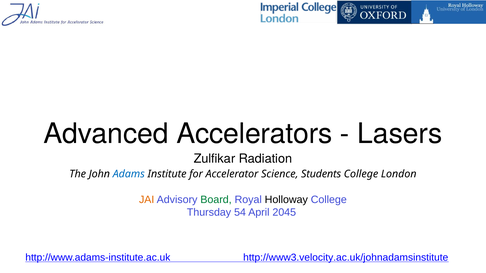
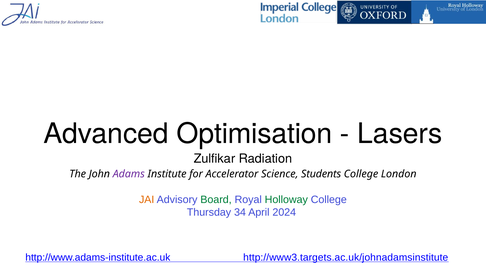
Accelerators: Accelerators -> Optimisation (254, 134)
Adams colour: blue -> purple (129, 174)
Holloway colour: black -> green (286, 200)
54: 54 -> 34 (240, 213)
2045: 2045 -> 2024 (284, 213)
http://www3.velocity.ac.uk/johnadamsinstitute: http://www3.velocity.ac.uk/johnadamsinstitute -> http://www3.targets.ac.uk/johnadamsinstitute (346, 258)
